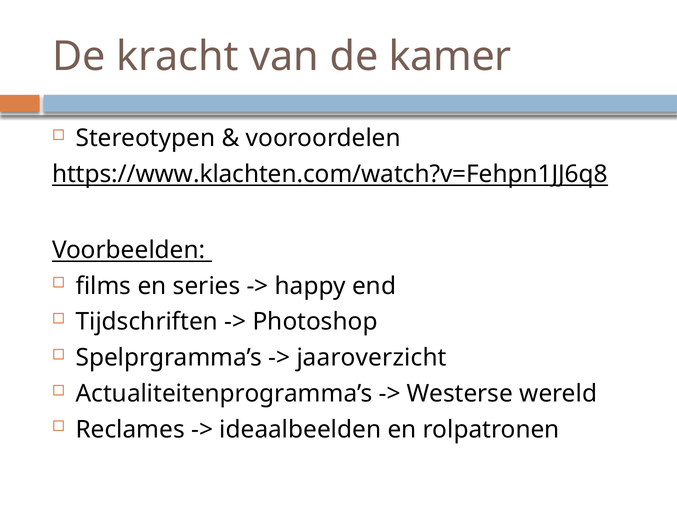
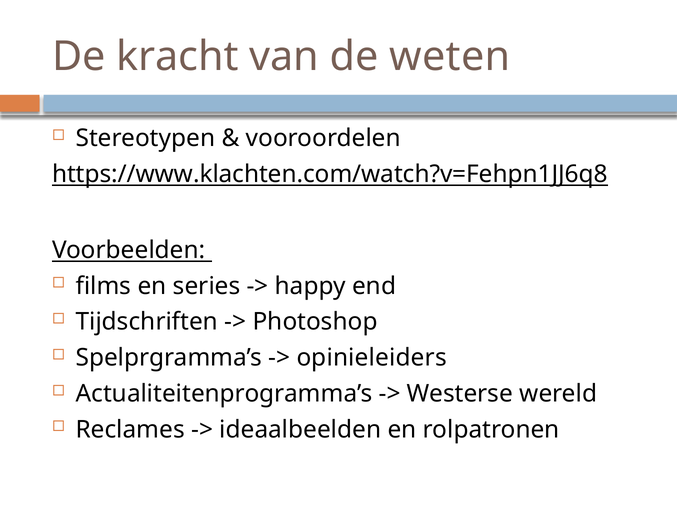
kamer: kamer -> weten (450, 56)
jaaroverzicht: jaaroverzicht -> opinieleiders (372, 358)
